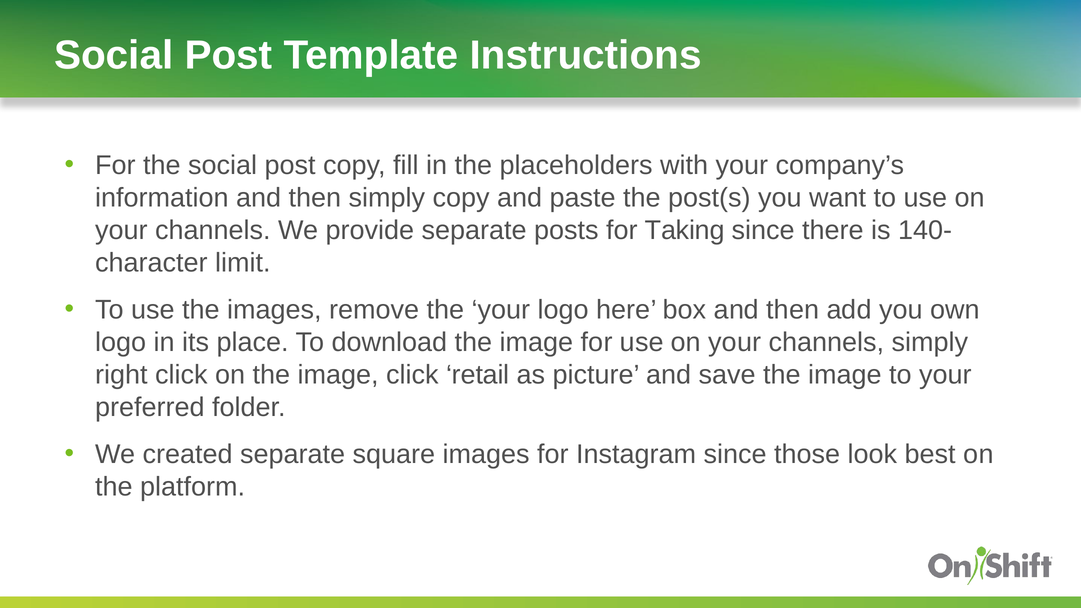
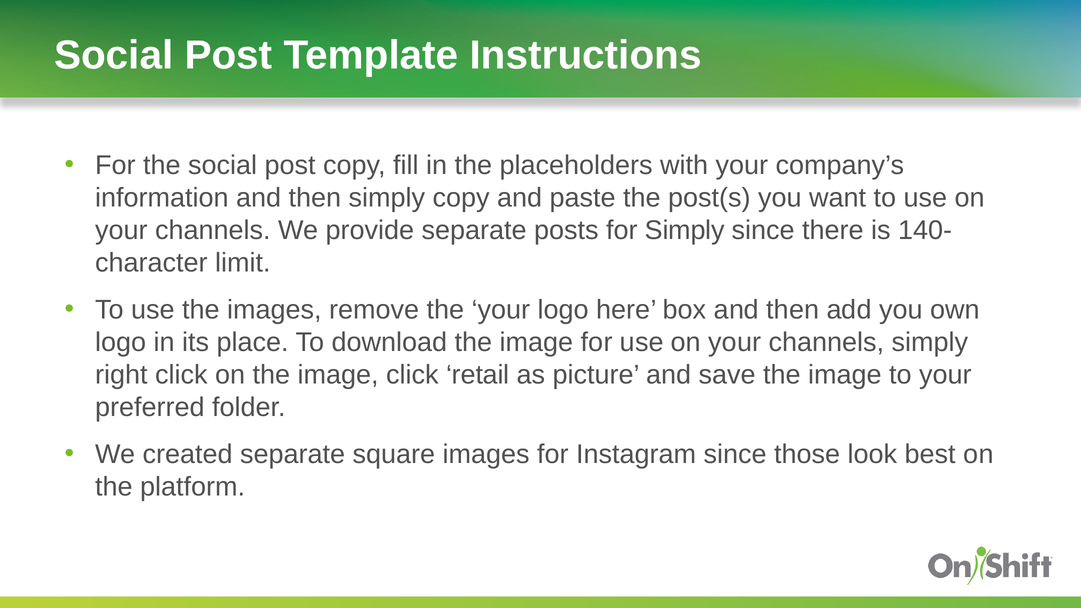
for Taking: Taking -> Simply (685, 230)
